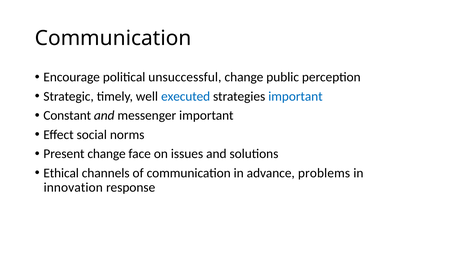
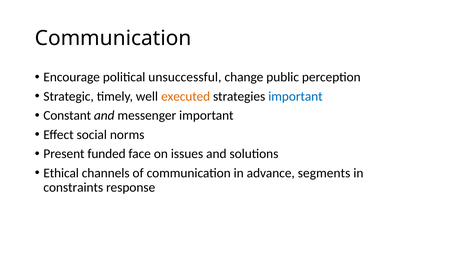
executed colour: blue -> orange (186, 96)
Present change: change -> funded (107, 154)
problems: problems -> segments (324, 173)
innovation: innovation -> constraints (73, 187)
